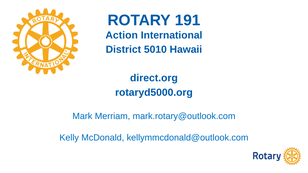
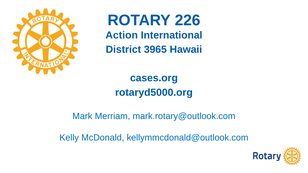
191: 191 -> 226 (188, 20)
5010: 5010 -> 3965 (155, 50)
direct.org: direct.org -> cases.org (154, 78)
